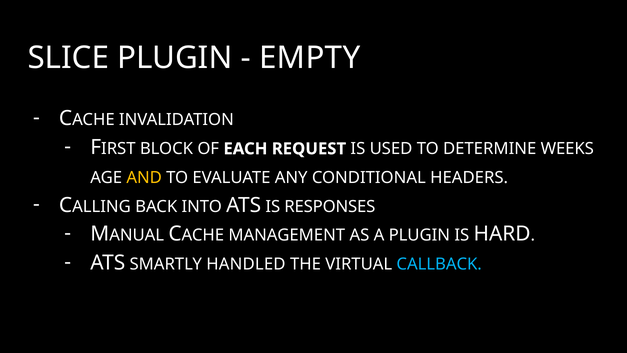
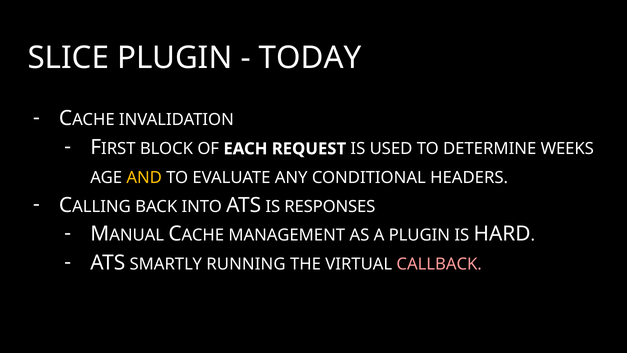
EMPTY: EMPTY -> TODAY (310, 58)
HANDLED: HANDLED -> RUNNING (246, 264)
CALLBACK colour: light blue -> pink (439, 264)
